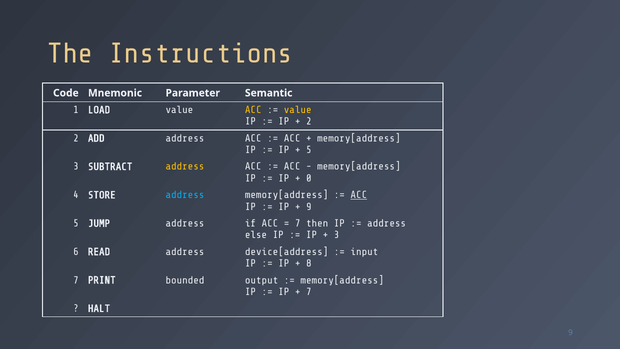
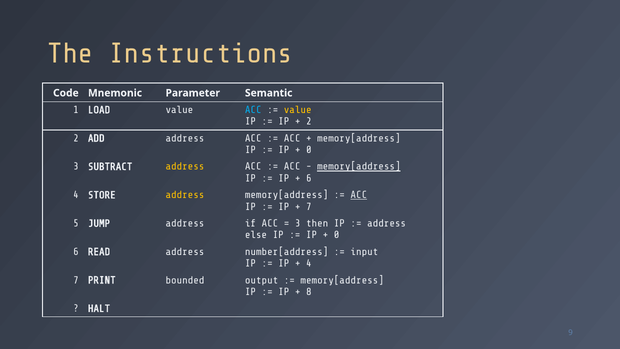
ACC colour: yellow -> light blue (253, 110)
5: 5 -> 0 (309, 150)
memory[address underline: none -> present (359, 166)
0: 0 -> 6 (309, 178)
address colour: light blue -> yellow (185, 195)
9: 9 -> 7 (309, 206)
7: 7 -> 3 (298, 223)
3: 3 -> 0 (337, 235)
device[address: device[address -> number[address (287, 252)
8: 8 -> 4 (309, 263)
7: 7 -> 8 (309, 292)
